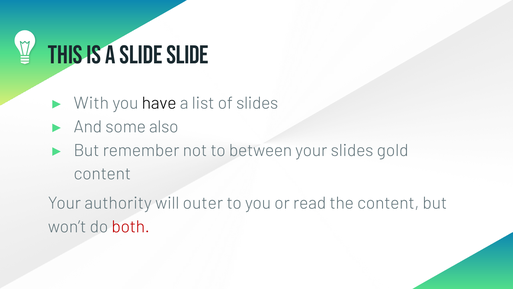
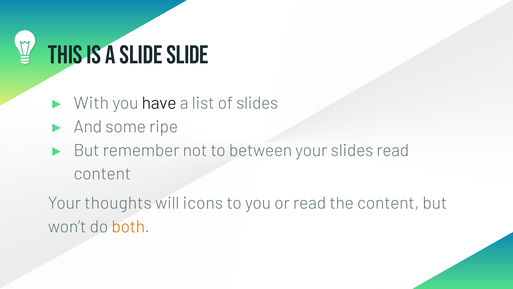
also: also -> ripe (164, 127)
slides gold: gold -> read (393, 150)
authority: authority -> thoughts (118, 203)
outer: outer -> icons (203, 203)
both colour: red -> orange (131, 227)
